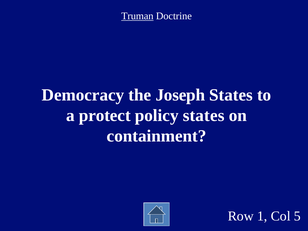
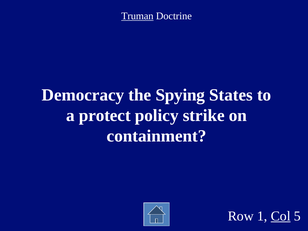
Joseph: Joseph -> Spying (180, 95)
policy states: states -> strike (204, 115)
Col underline: none -> present (281, 216)
